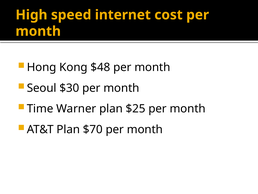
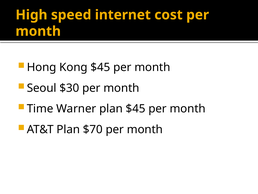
Kong $48: $48 -> $45 (100, 67)
plan $25: $25 -> $45 (136, 109)
